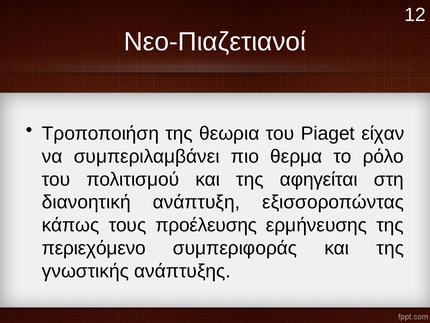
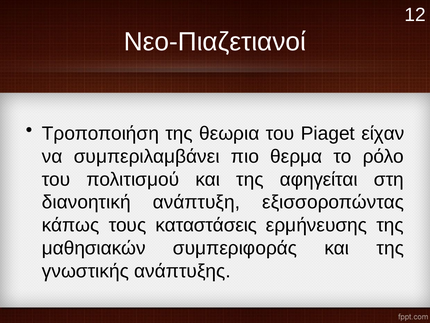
προέλευσης: προέλευσης -> καταστάσεις (206, 225)
περιεχόμενο: περιεχόμενο -> μαθησιακών (94, 248)
